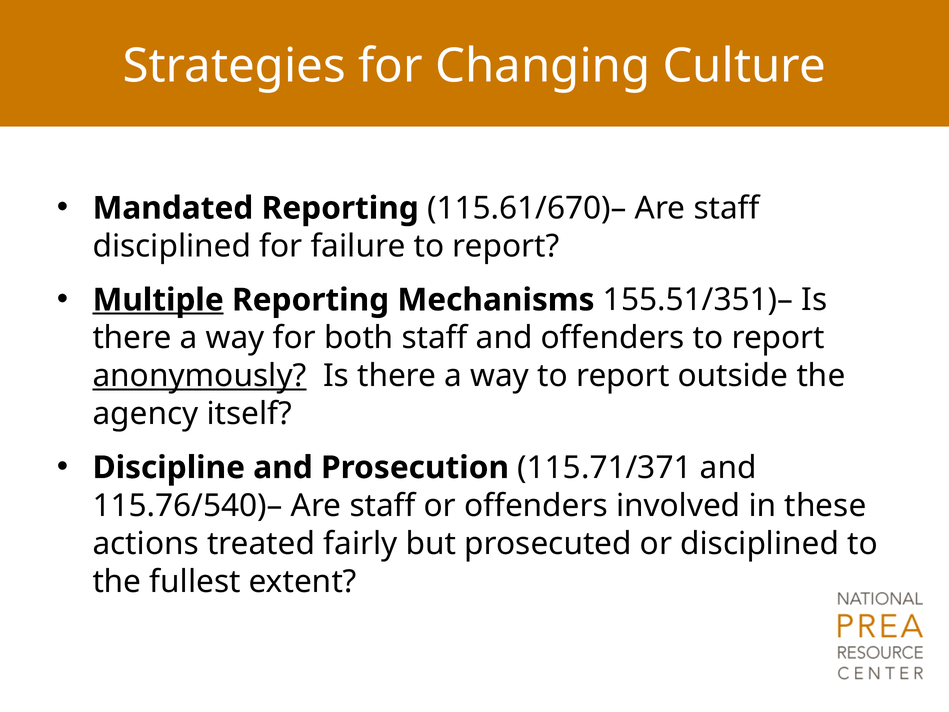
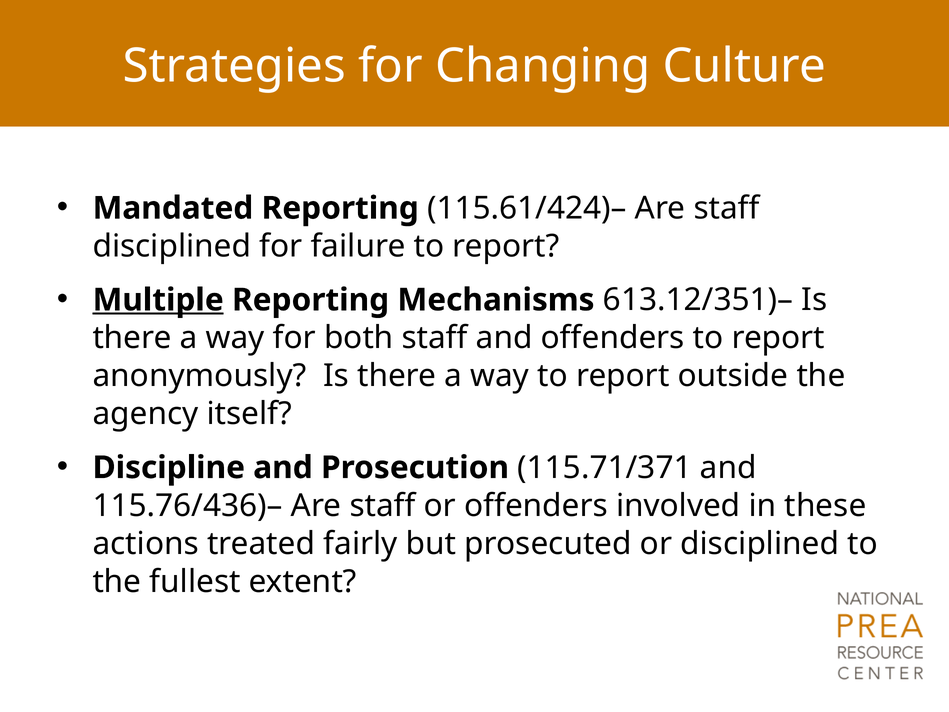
115.61/670)–: 115.61/670)– -> 115.61/424)– (527, 208)
155.51/351)–: 155.51/351)– -> 613.12/351)– (698, 300)
anonymously underline: present -> none (200, 376)
115.76/540)–: 115.76/540)– -> 115.76/436)– (188, 505)
